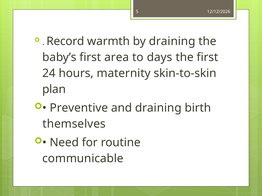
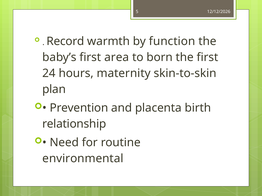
by draining: draining -> function (172, 41)
days: days -> born (160, 57)
Preventive: Preventive -> Prevention (79, 108)
and draining: draining -> placenta (158, 108)
themselves: themselves -> relationship (74, 124)
communicable: communicable -> environmental (83, 159)
